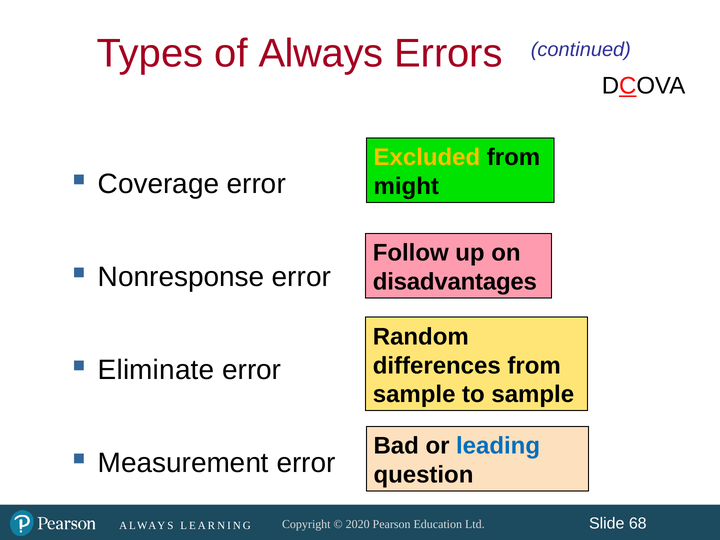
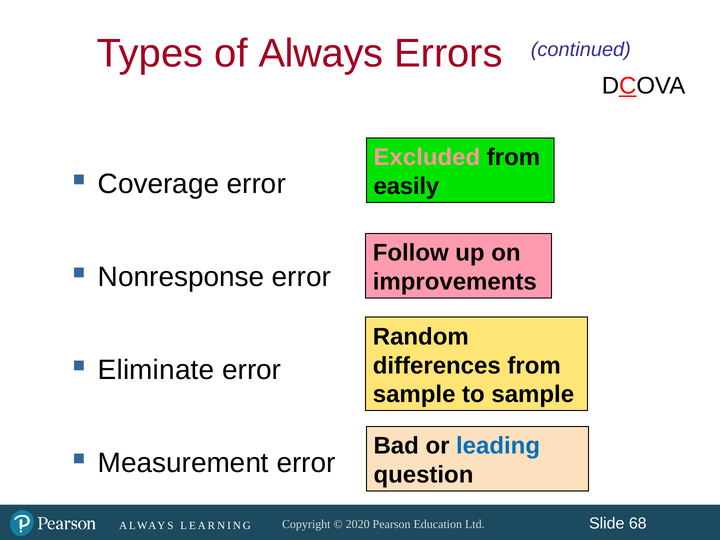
Excluded colour: yellow -> pink (427, 158)
might: might -> easily (406, 186)
disadvantages: disadvantages -> improvements (455, 282)
